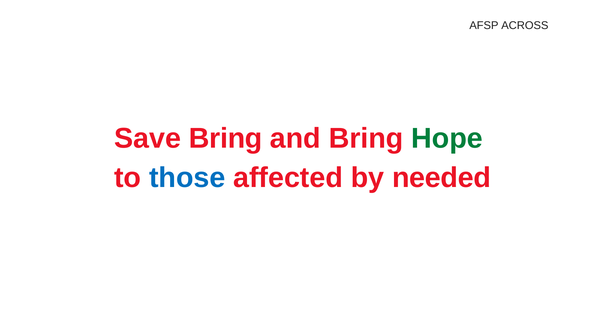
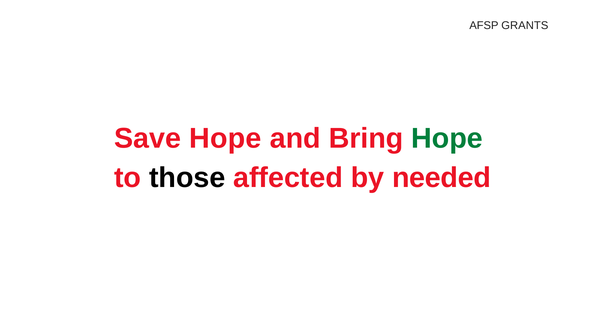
ACROSS: ACROSS -> GRANTS (525, 25)
Save Bring: Bring -> Hope (225, 139)
those colour: blue -> black (187, 178)
